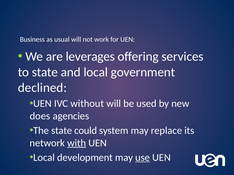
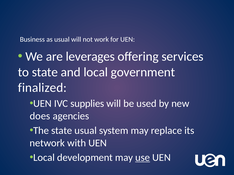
declined: declined -> finalized (42, 88)
without: without -> supplies (87, 104)
state could: could -> usual (86, 131)
with underline: present -> none (77, 143)
